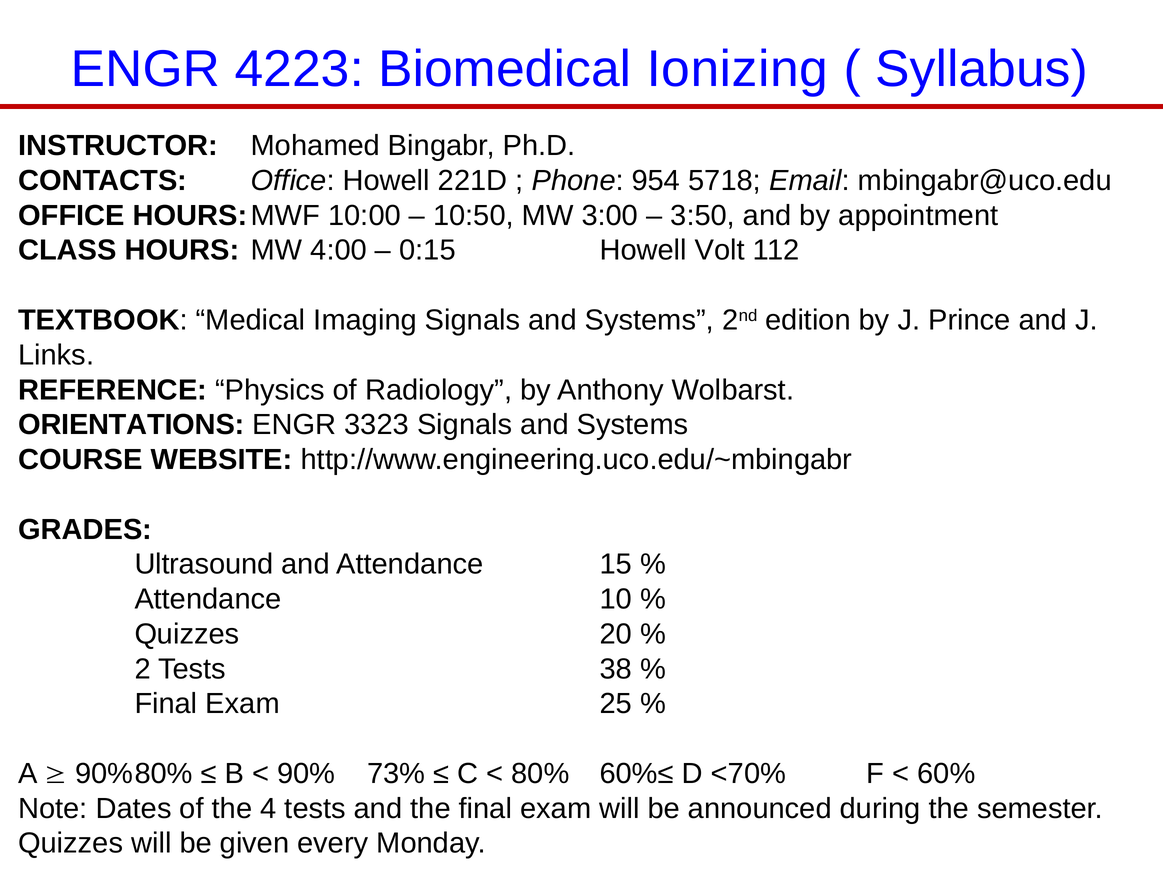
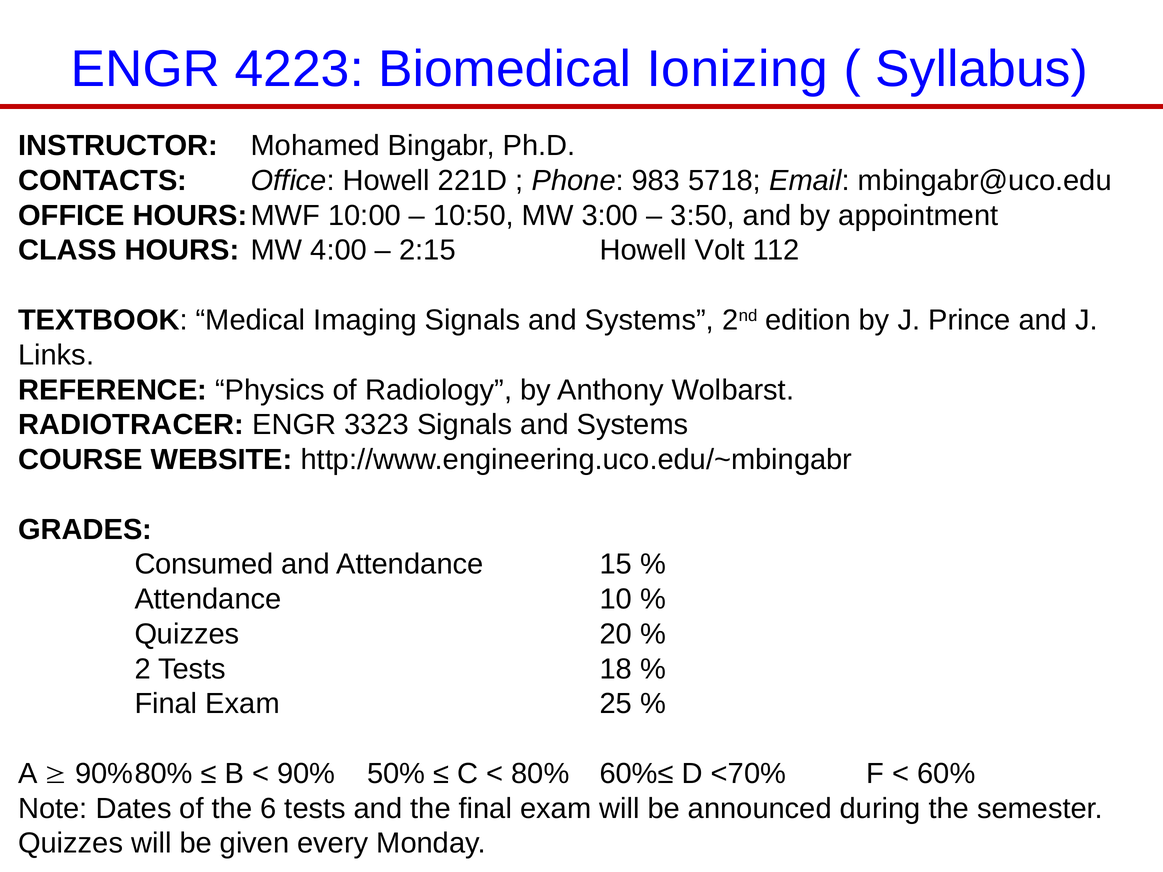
954: 954 -> 983 (656, 181)
0:15: 0:15 -> 2:15 (427, 250)
ORIENTATIONS: ORIENTATIONS -> RADIOTRACER (131, 425)
Ultrasound: Ultrasound -> Consumed (204, 564)
38: 38 -> 18 (616, 669)
73%: 73% -> 50% (396, 774)
4: 4 -> 6 (268, 809)
